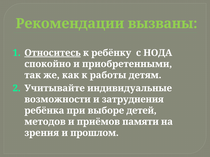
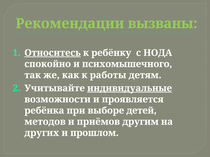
приобретенными: приобретенными -> психомышечного (127, 64)
индивидуальные underline: none -> present (130, 88)
затруднения: затруднения -> проявляется (133, 100)
памяти: памяти -> другим (140, 122)
зрения: зрения -> других (42, 133)
